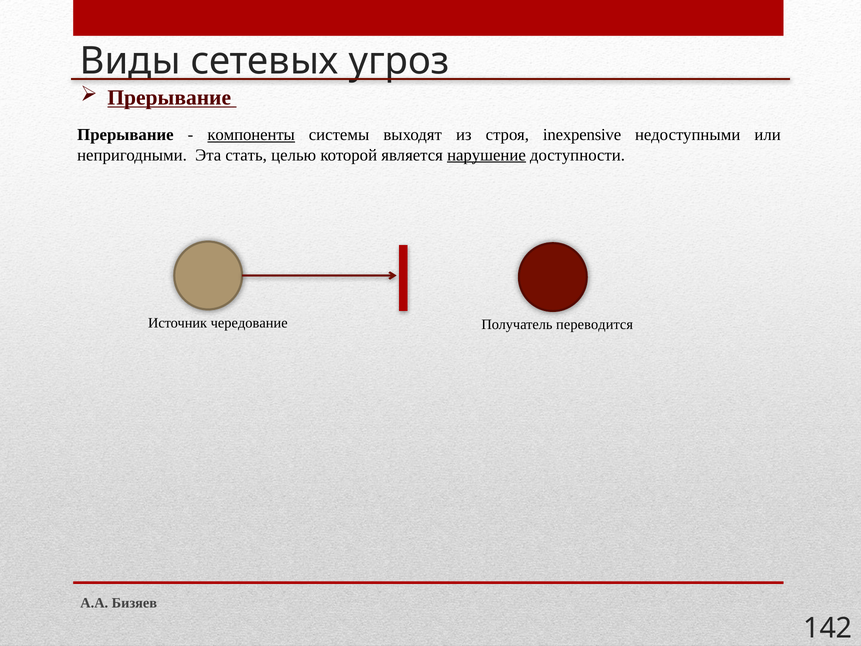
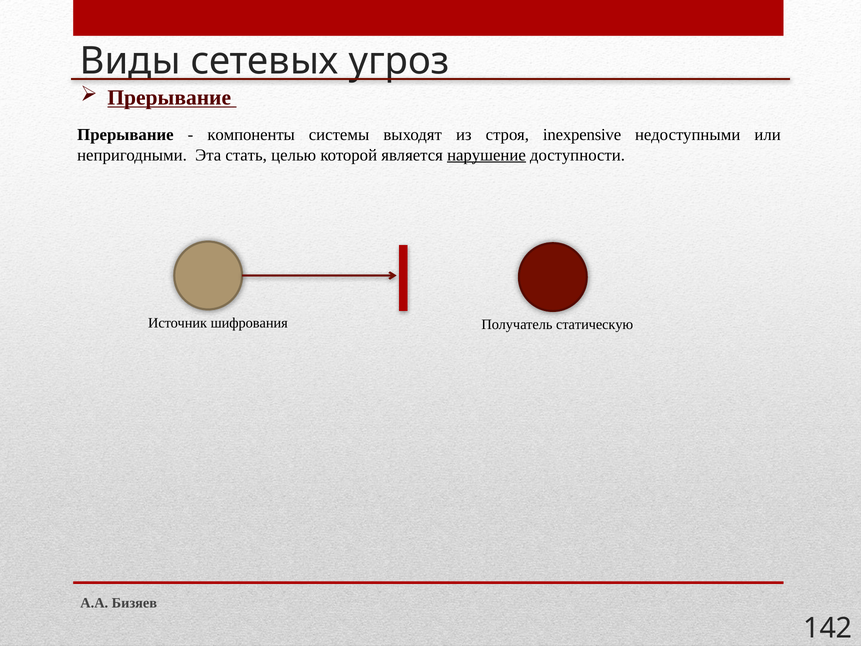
компоненты underline: present -> none (251, 135)
чередование: чередование -> шифрования (249, 323)
переводится: переводится -> статическую (595, 324)
